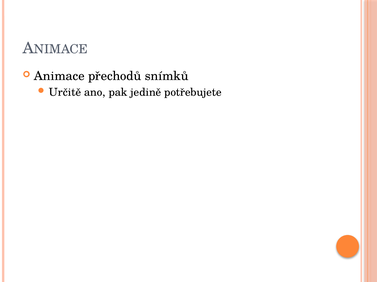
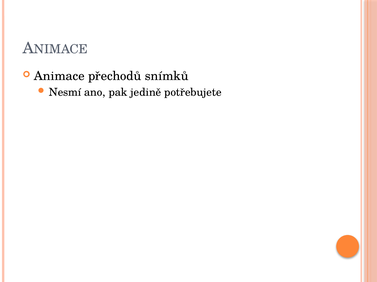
Určitě: Určitě -> Nesmí (65, 93)
